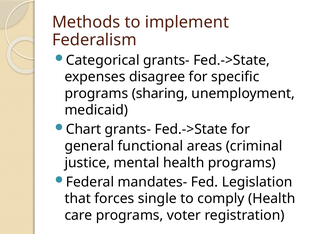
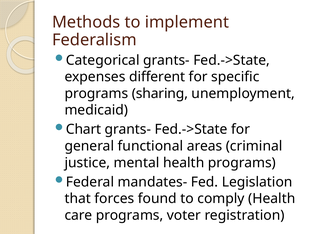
disagree: disagree -> different (157, 77)
single: single -> found (157, 199)
